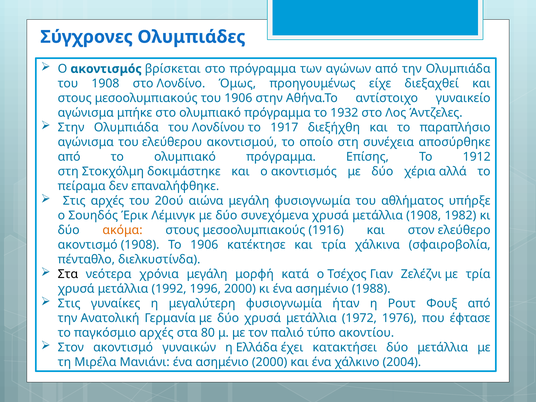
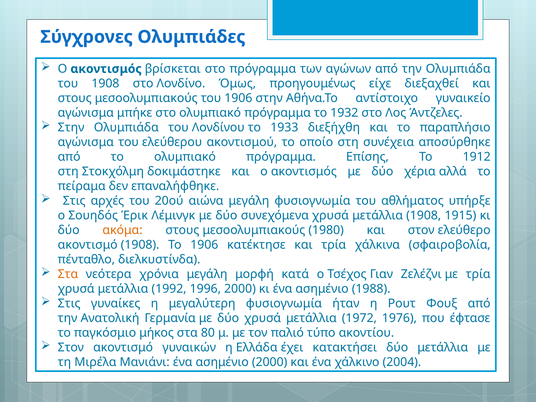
1917: 1917 -> 1933 (284, 128)
1982: 1982 -> 1915 (460, 216)
1916: 1916 -> 1980 (326, 230)
Στα colour: black -> orange (68, 274)
παγκόσμιο αρχές: αρχές -> μήκος (157, 333)
